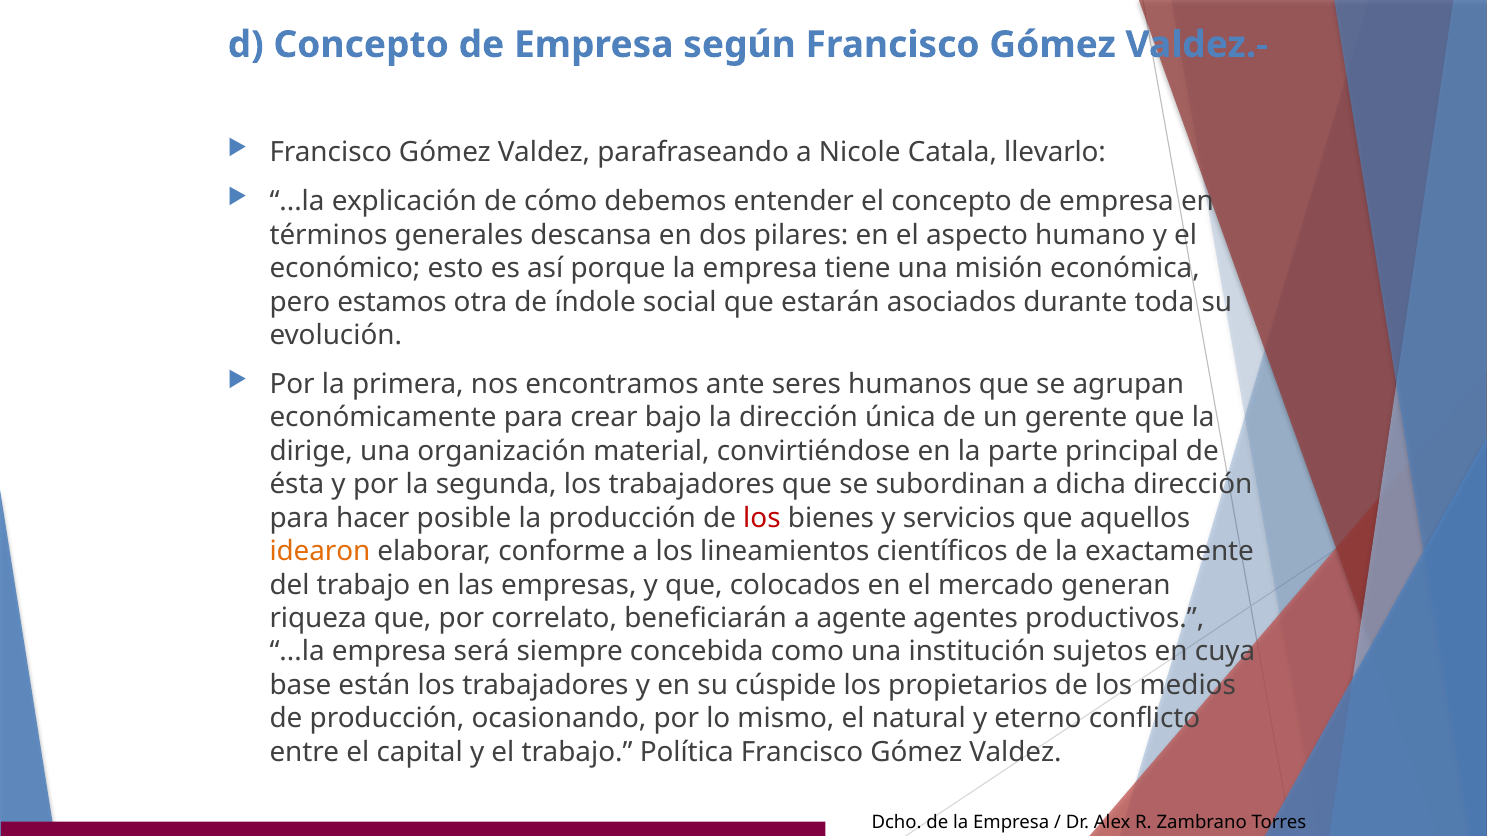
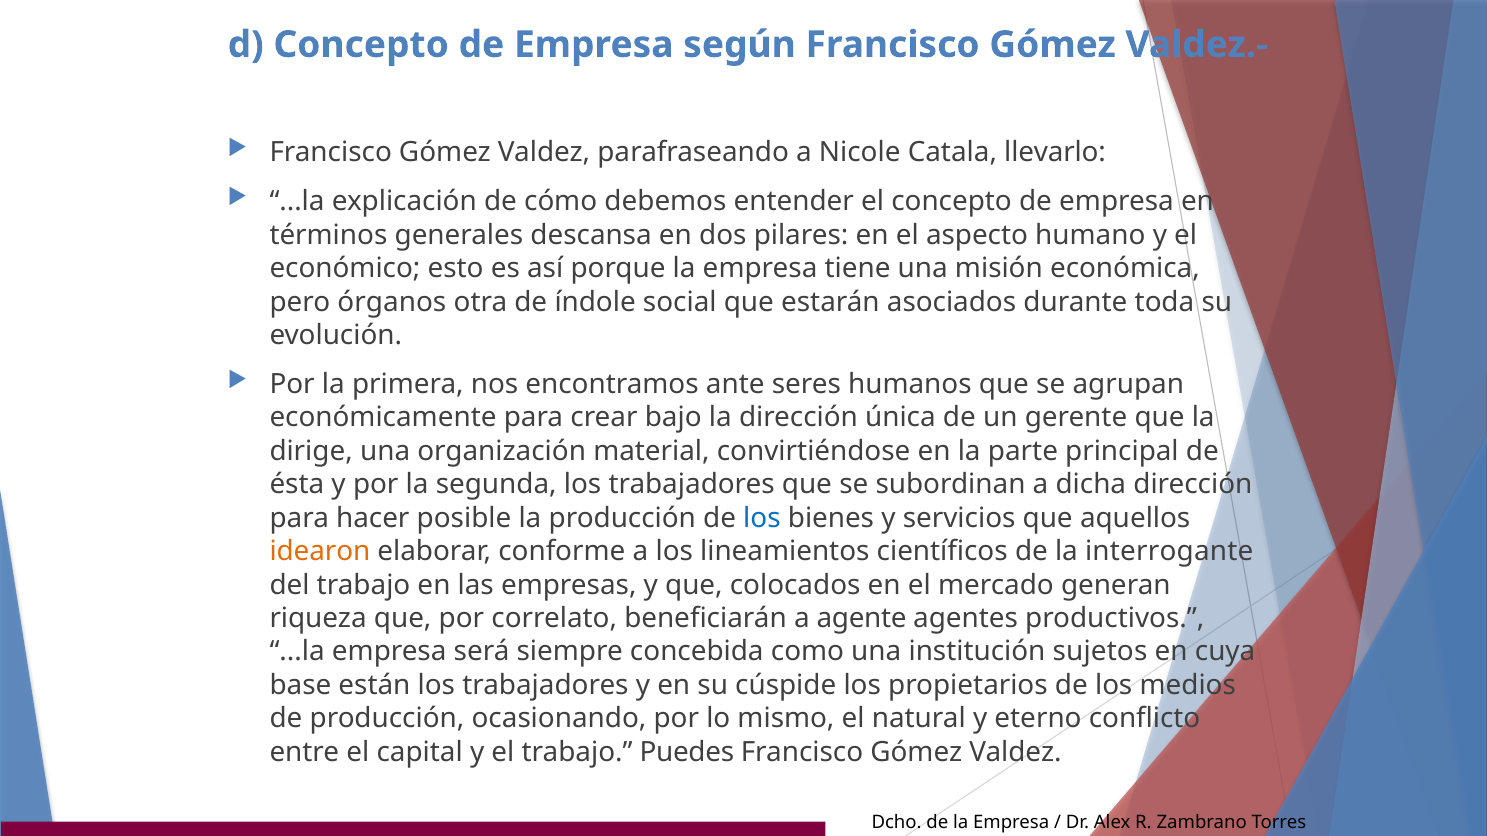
estamos: estamos -> órganos (392, 302)
los colour: red -> blue (762, 518)
exactamente: exactamente -> interrogante (1169, 552)
Política: Política -> Puedes (687, 752)
